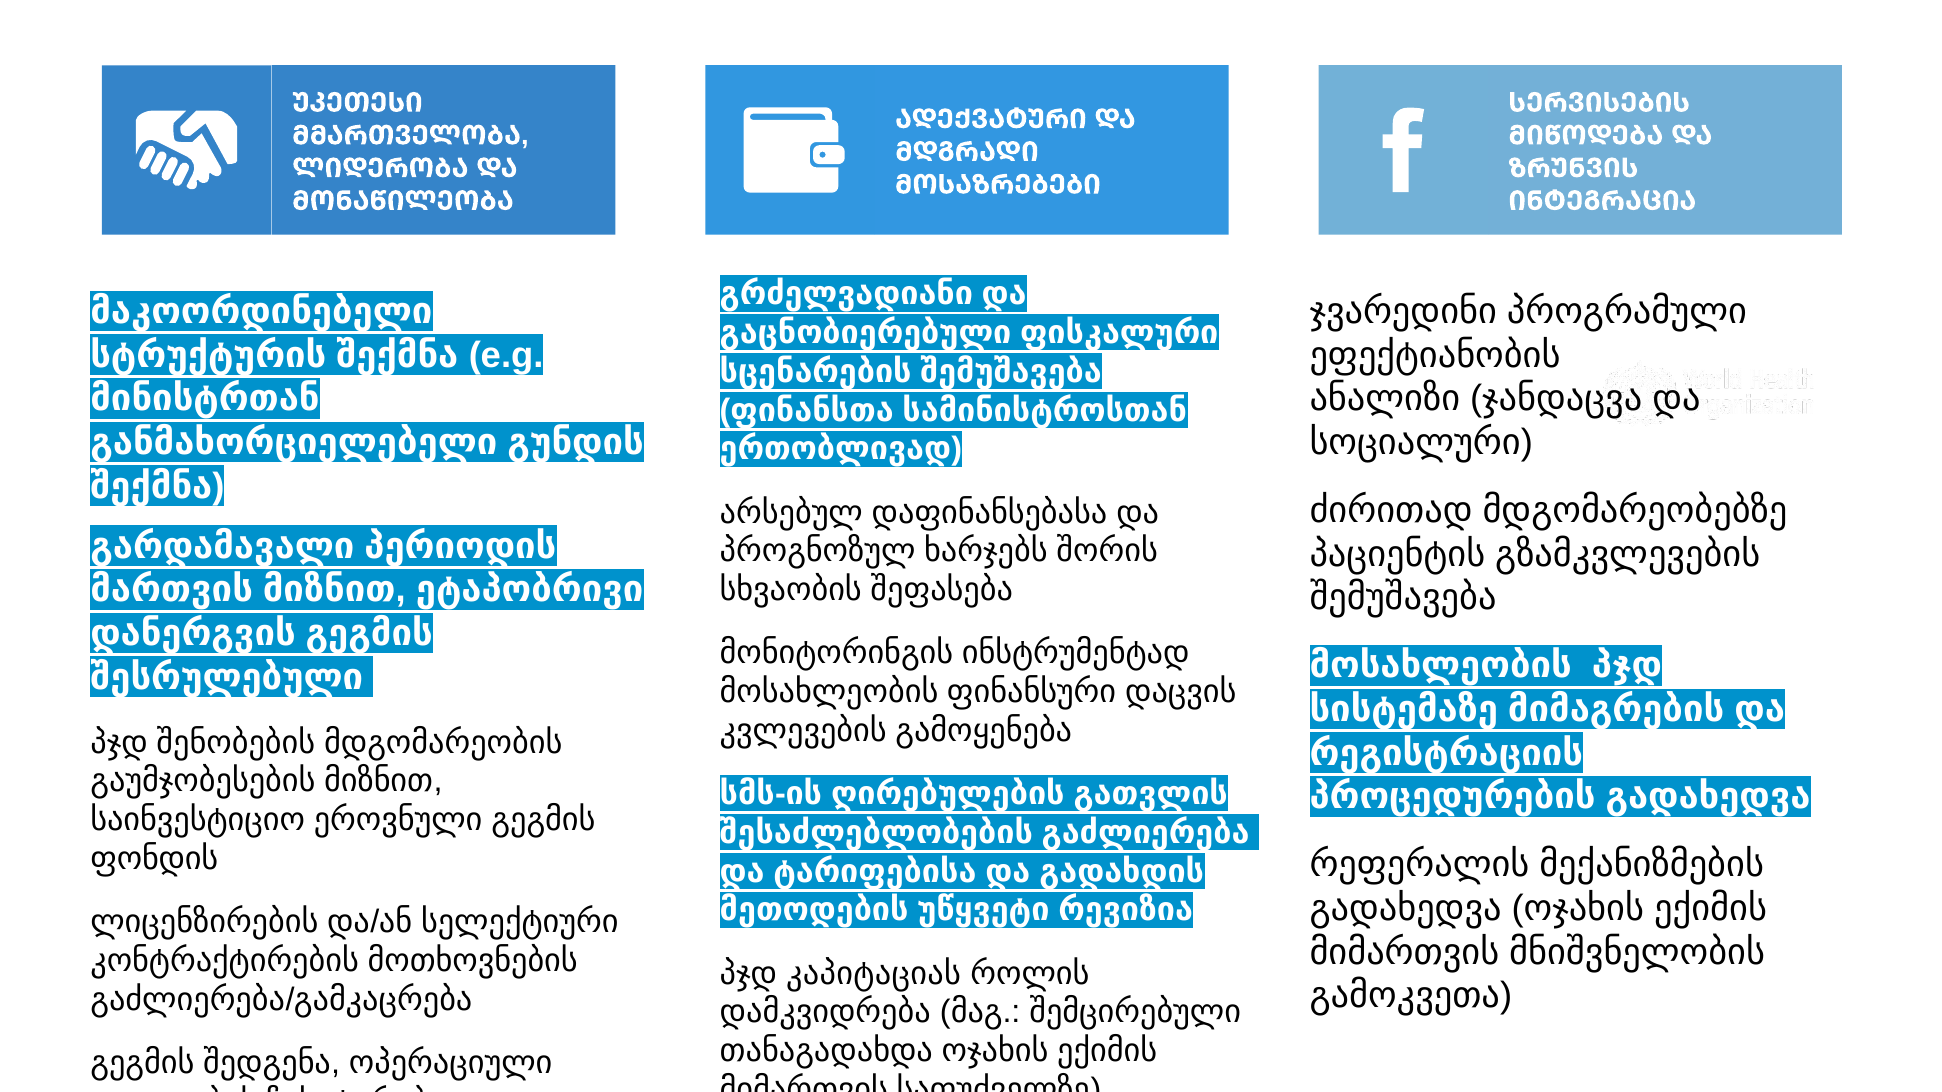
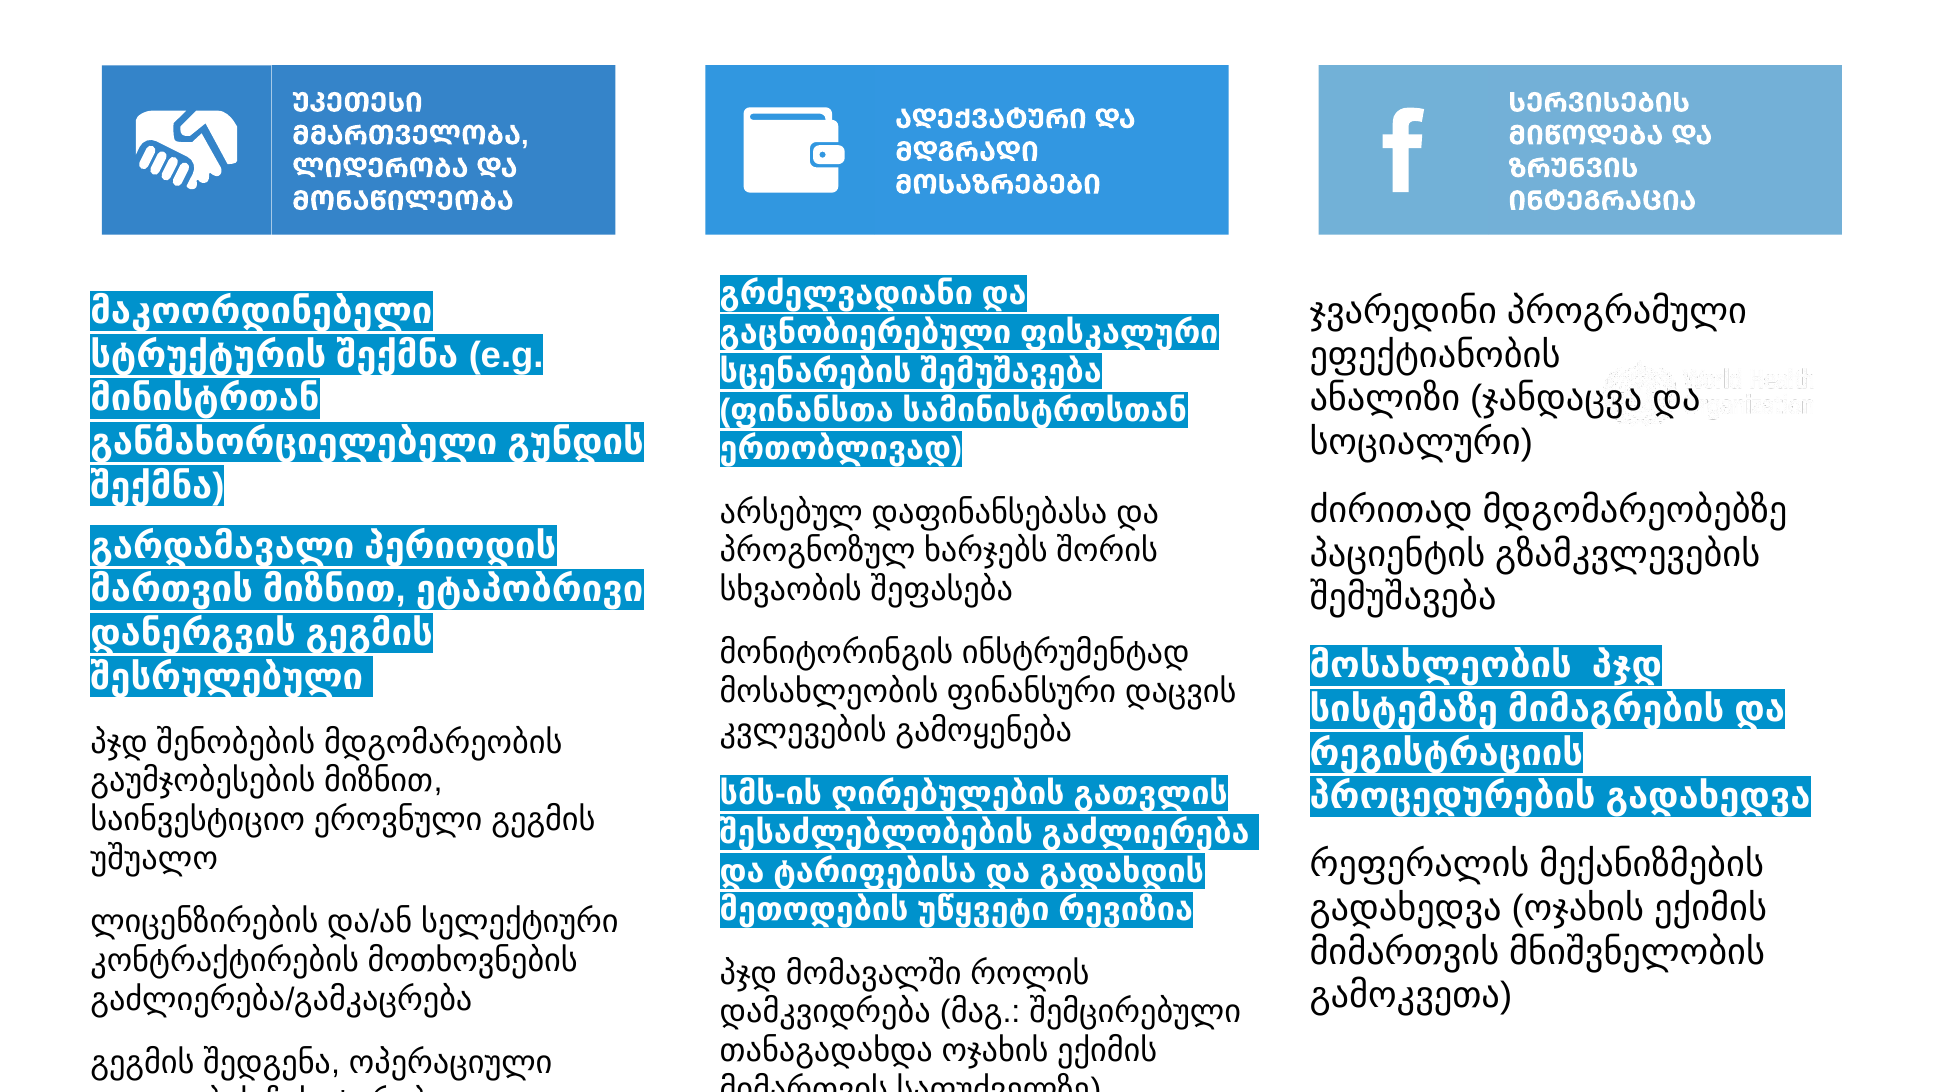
ფონდის: ფონდის -> უშუალო (154, 859)
კაპიტაციას: კაპიტაციას -> მომავალში (874, 974)
